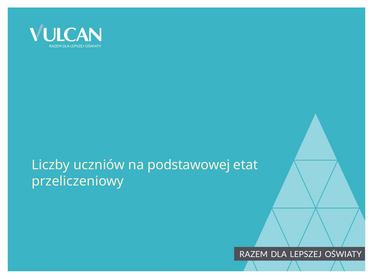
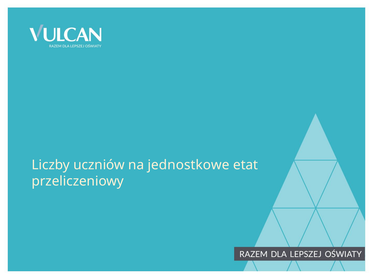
podstawowej: podstawowej -> jednostkowe (189, 165)
